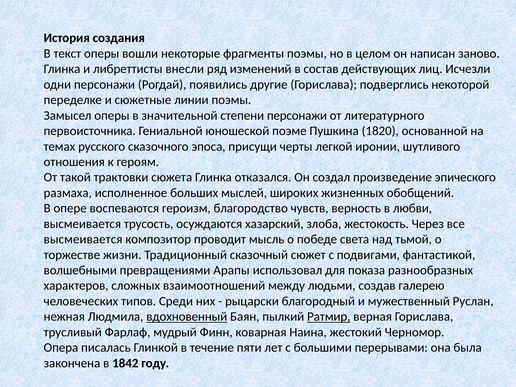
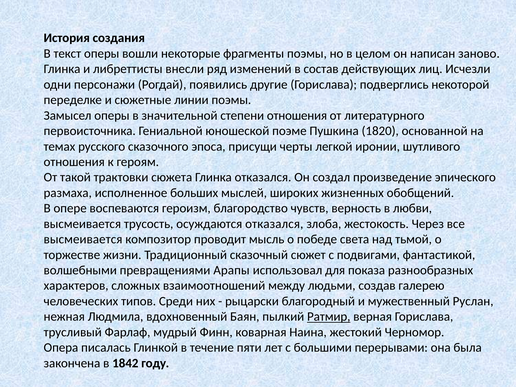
степени персонажи: персонажи -> отношения (297, 115)
осуждаются хазарский: хазарский -> отказался (274, 224)
вдохновенный underline: present -> none (187, 317)
